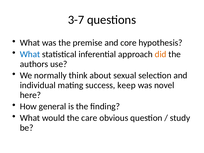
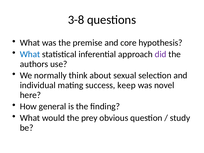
3-7: 3-7 -> 3-8 (76, 20)
did colour: orange -> purple (161, 54)
care: care -> prey (89, 118)
